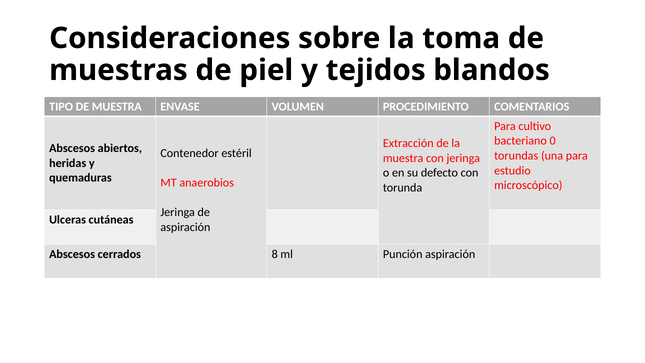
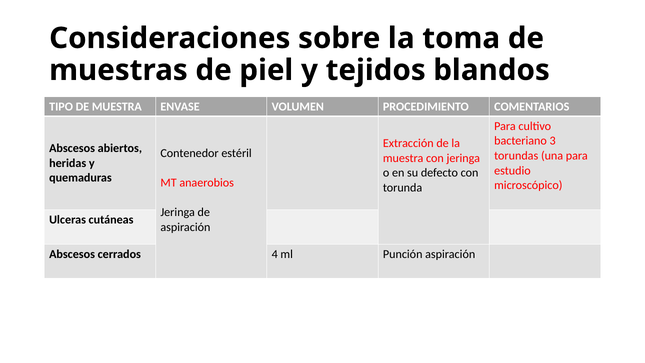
0: 0 -> 3 (553, 141)
8: 8 -> 4 (275, 254)
